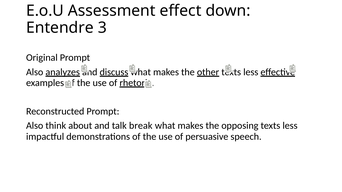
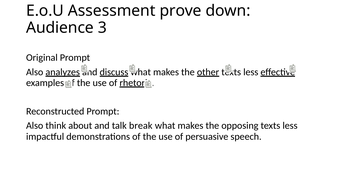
effect: effect -> prove (181, 11)
Entendre: Entendre -> Audience (60, 28)
